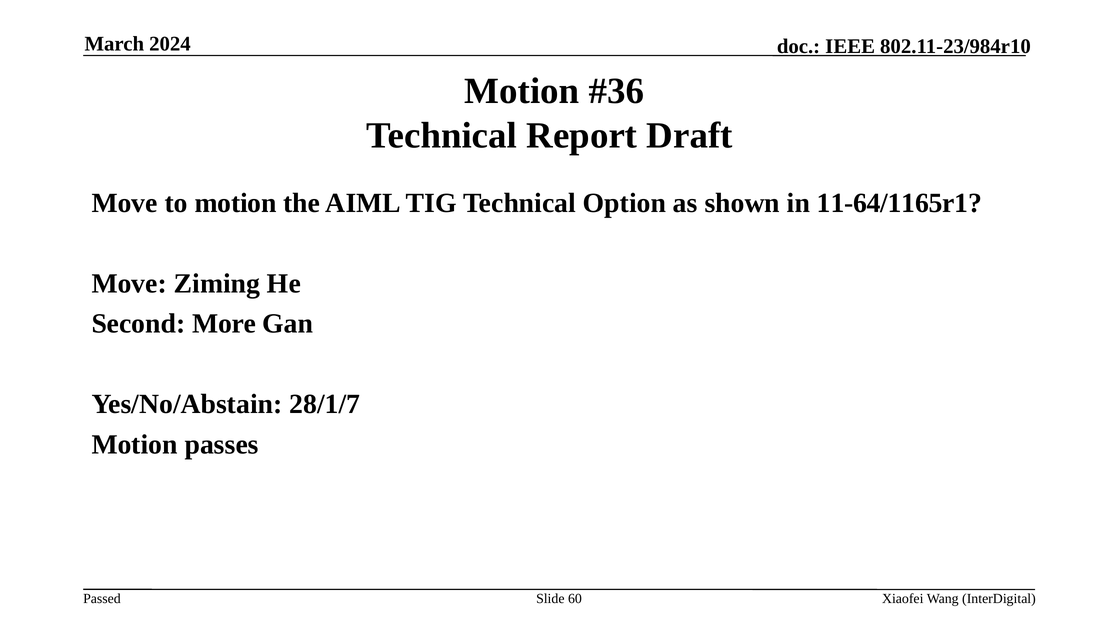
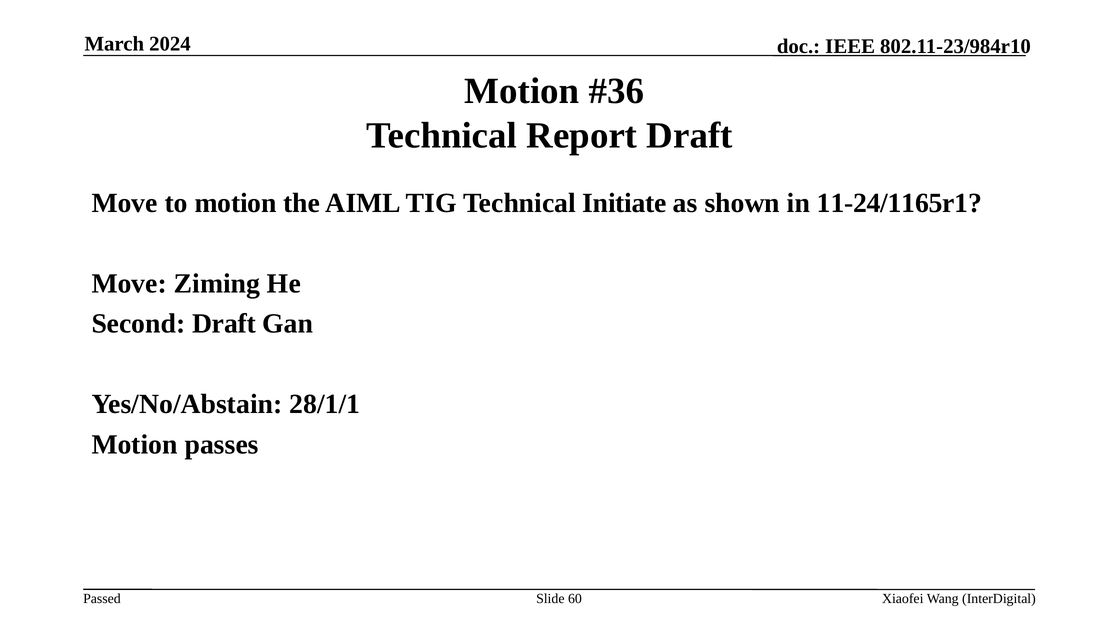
Option: Option -> Initiate (625, 203)
11-64/1165r1: 11-64/1165r1 -> 11-24/1165r1 (899, 203)
Second More: More -> Draft (224, 324)
28/1/7: 28/1/7 -> 28/1/1 (325, 404)
